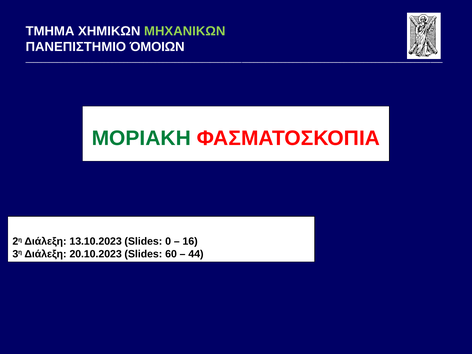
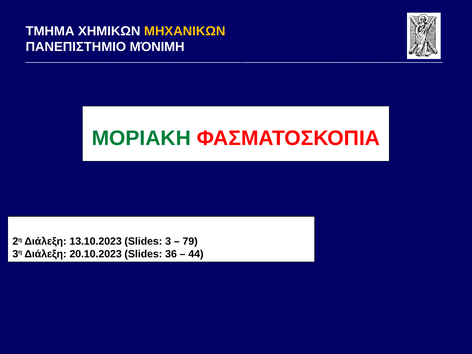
ΜΗΧΑΝΙΚΩΝ colour: light green -> yellow (185, 31)
ΌΜΟΙΩΝ: ΌΜΟΙΩΝ -> ΜΌΝΙΜΗ (157, 47)
0: 0 -> 3 (168, 241)
16: 16 -> 79 (190, 241)
60: 60 -> 36 (171, 254)
